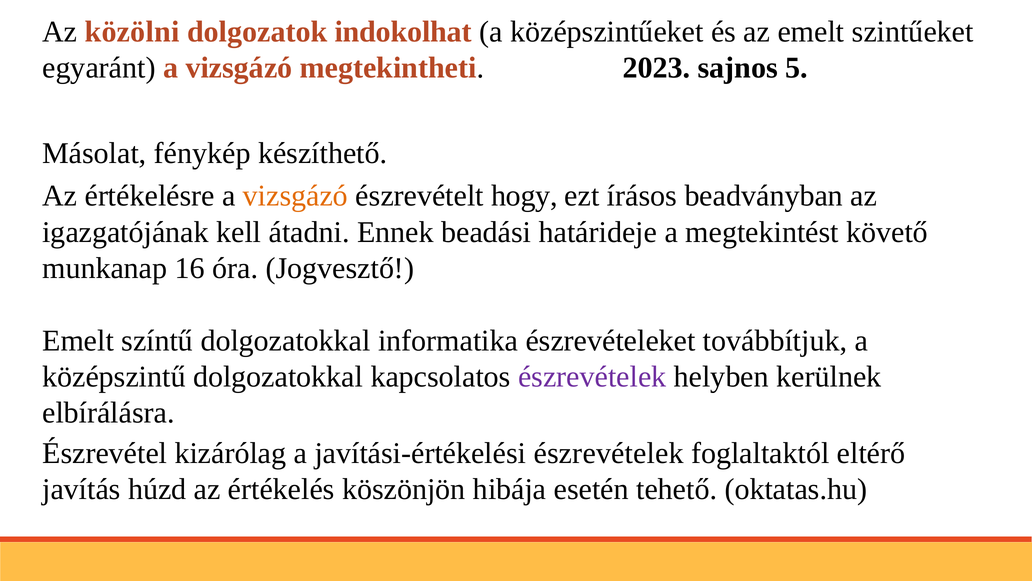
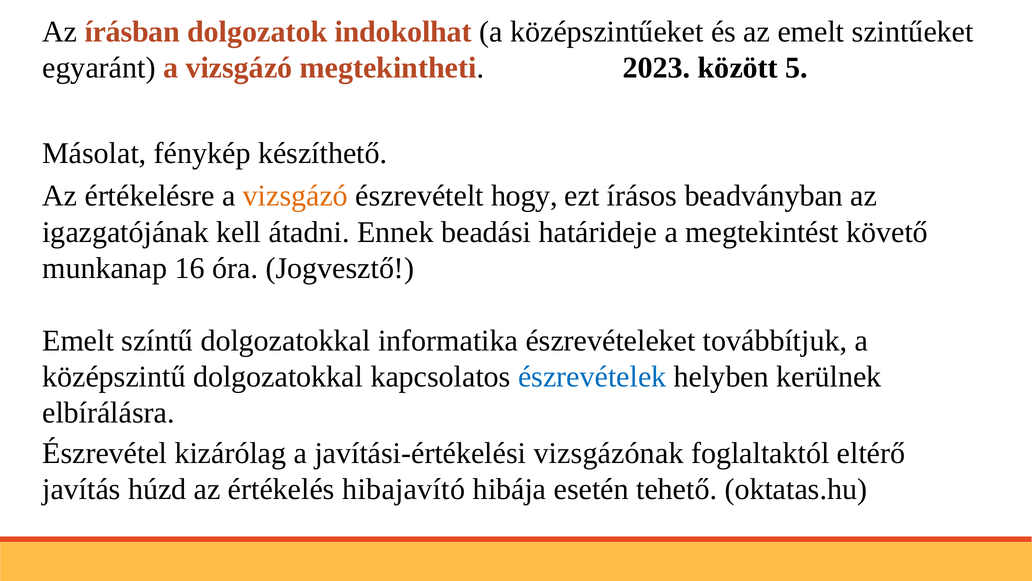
közölni: közölni -> írásban (132, 32)
sajnos: sajnos -> között (738, 68)
észrevételek colour: purple -> blue (592, 376)
javítási-értékelési észrevételek: észrevételek -> vizsgázónak (609, 453)
köszönjön: köszönjön -> hibajavító (404, 489)
